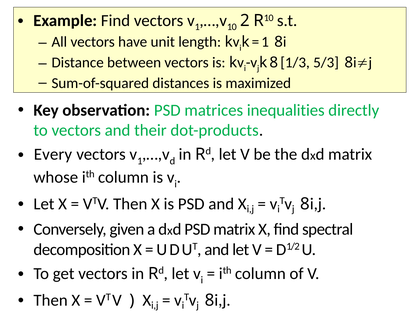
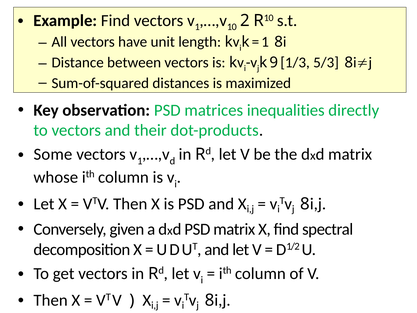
8: 8 -> 9 (274, 62)
Every: Every -> Some (53, 154)
